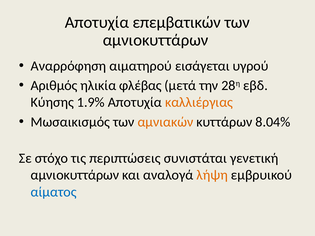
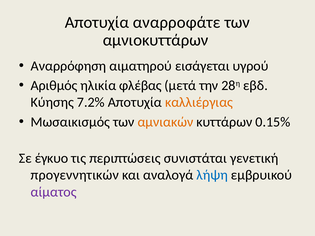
επεμβατικών: επεμβατικών -> αναρροφάτε (177, 22)
1.9%: 1.9% -> 7.2% (91, 102)
8.04%: 8.04% -> 0.15% (273, 122)
στόχο: στόχο -> έγκυο (51, 159)
αμνιοκυττάρων: αμνιοκυττάρων -> προγεννητικών (75, 175)
λήψη colour: orange -> blue (212, 175)
αίματος colour: blue -> purple (54, 192)
